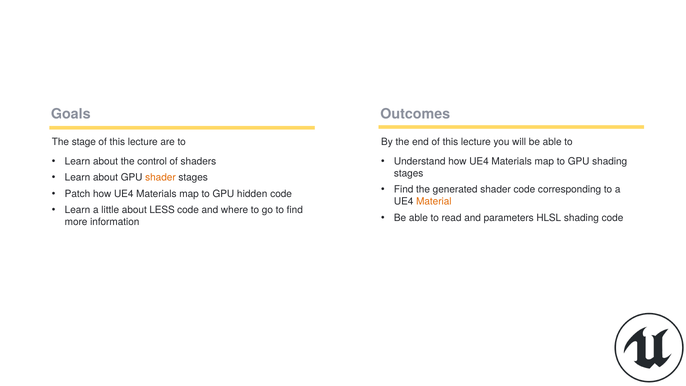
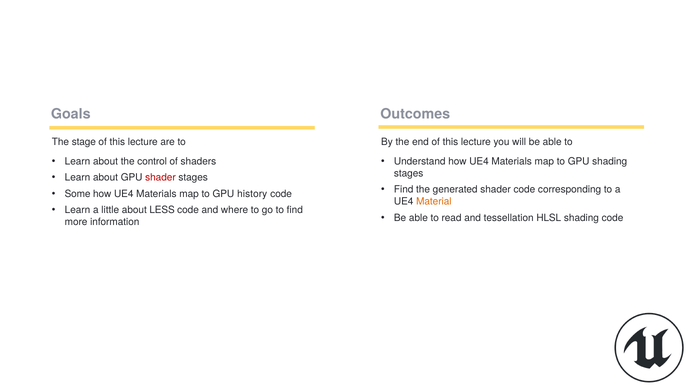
shader colour: orange -> red (160, 177)
Patch: Patch -> Some (78, 194)
hidden: hidden -> history (252, 194)
parameters: parameters -> tessellation (509, 218)
